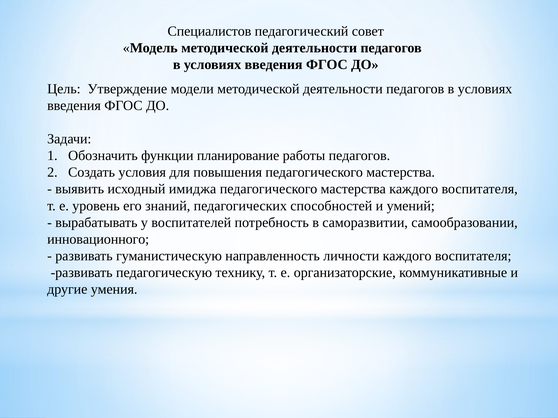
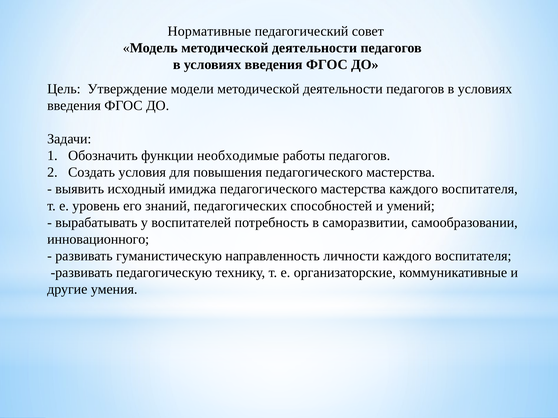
Специалистов: Специалистов -> Нормативные (209, 31)
планирование: планирование -> необходимые (238, 156)
